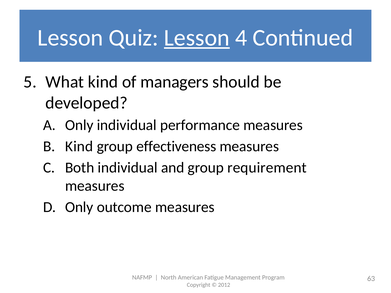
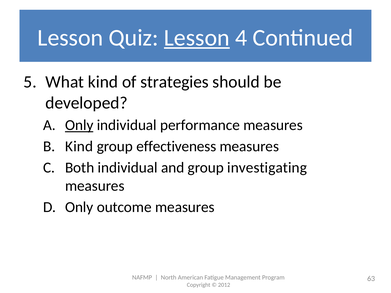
managers: managers -> strategies (175, 82)
Only underline: none -> present (79, 125)
requirement: requirement -> investigating (267, 168)
